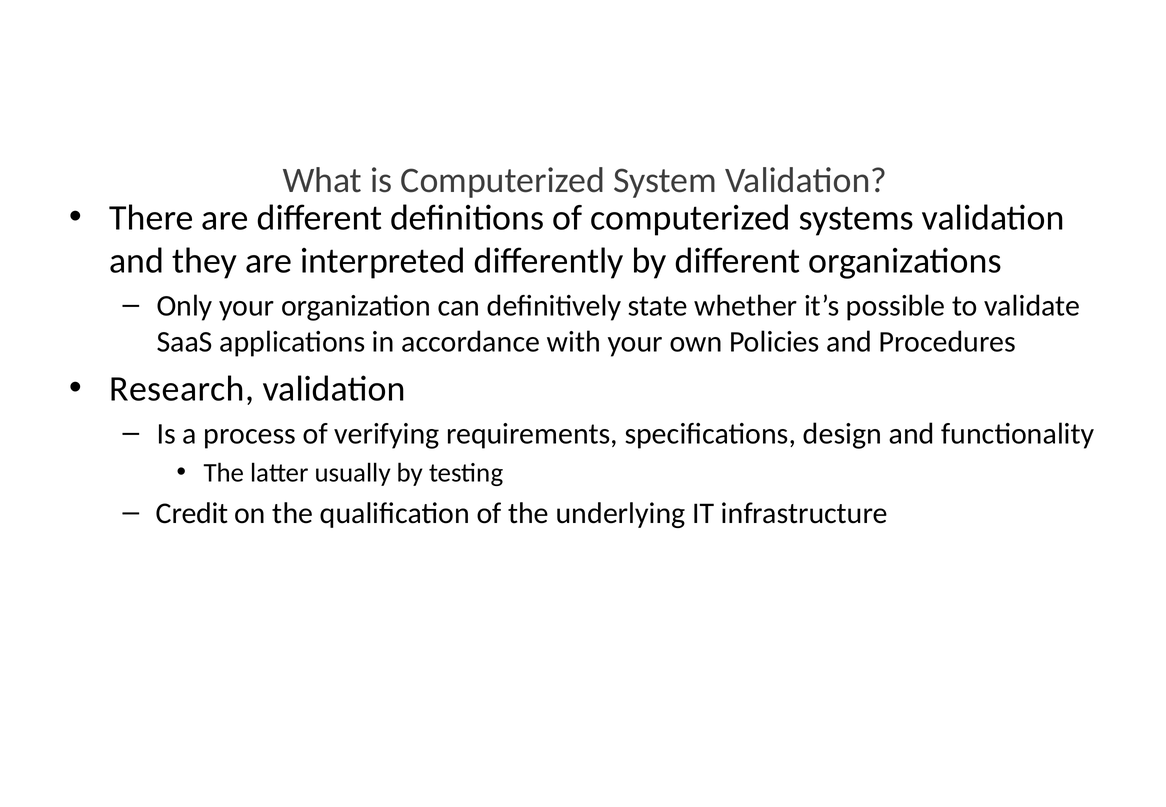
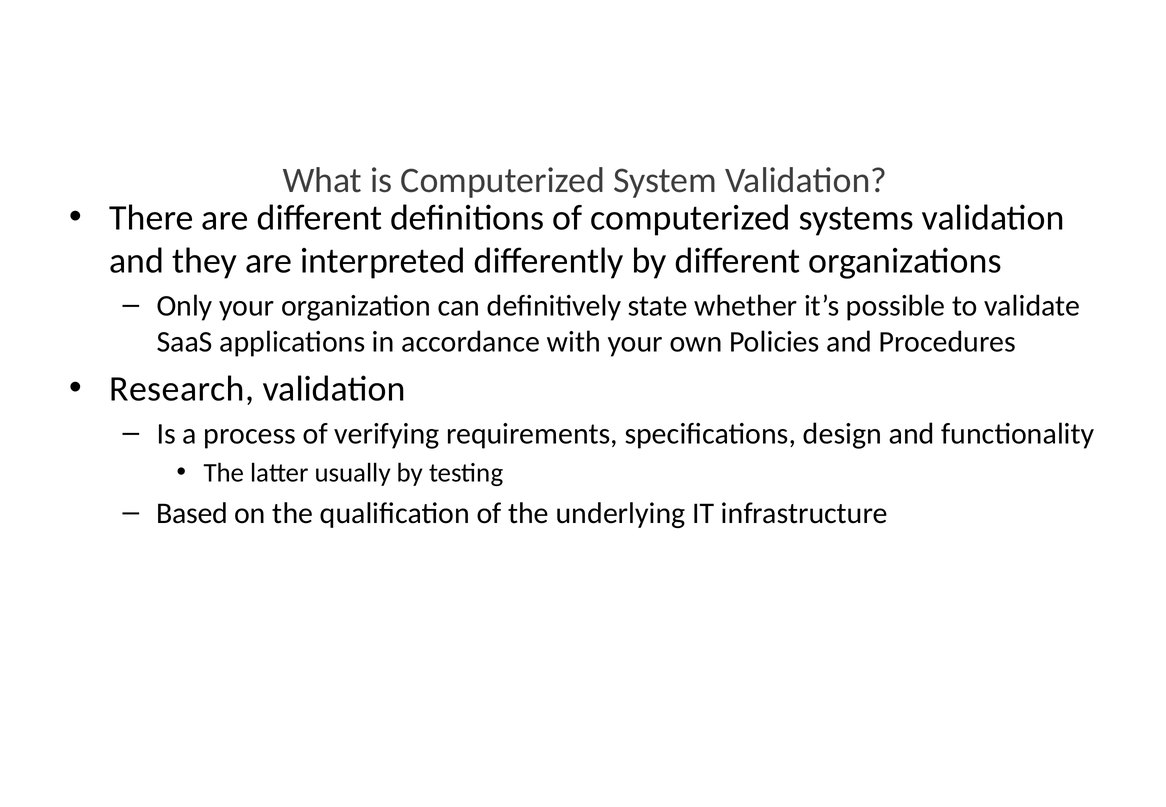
Credit: Credit -> Based (192, 513)
